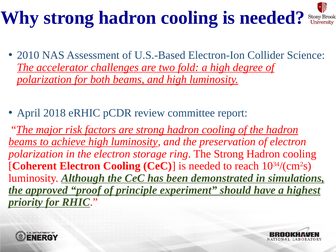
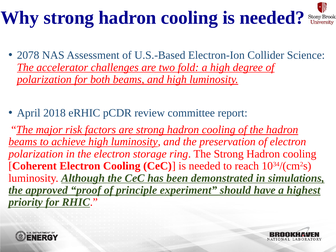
2010: 2010 -> 2078 (28, 55)
